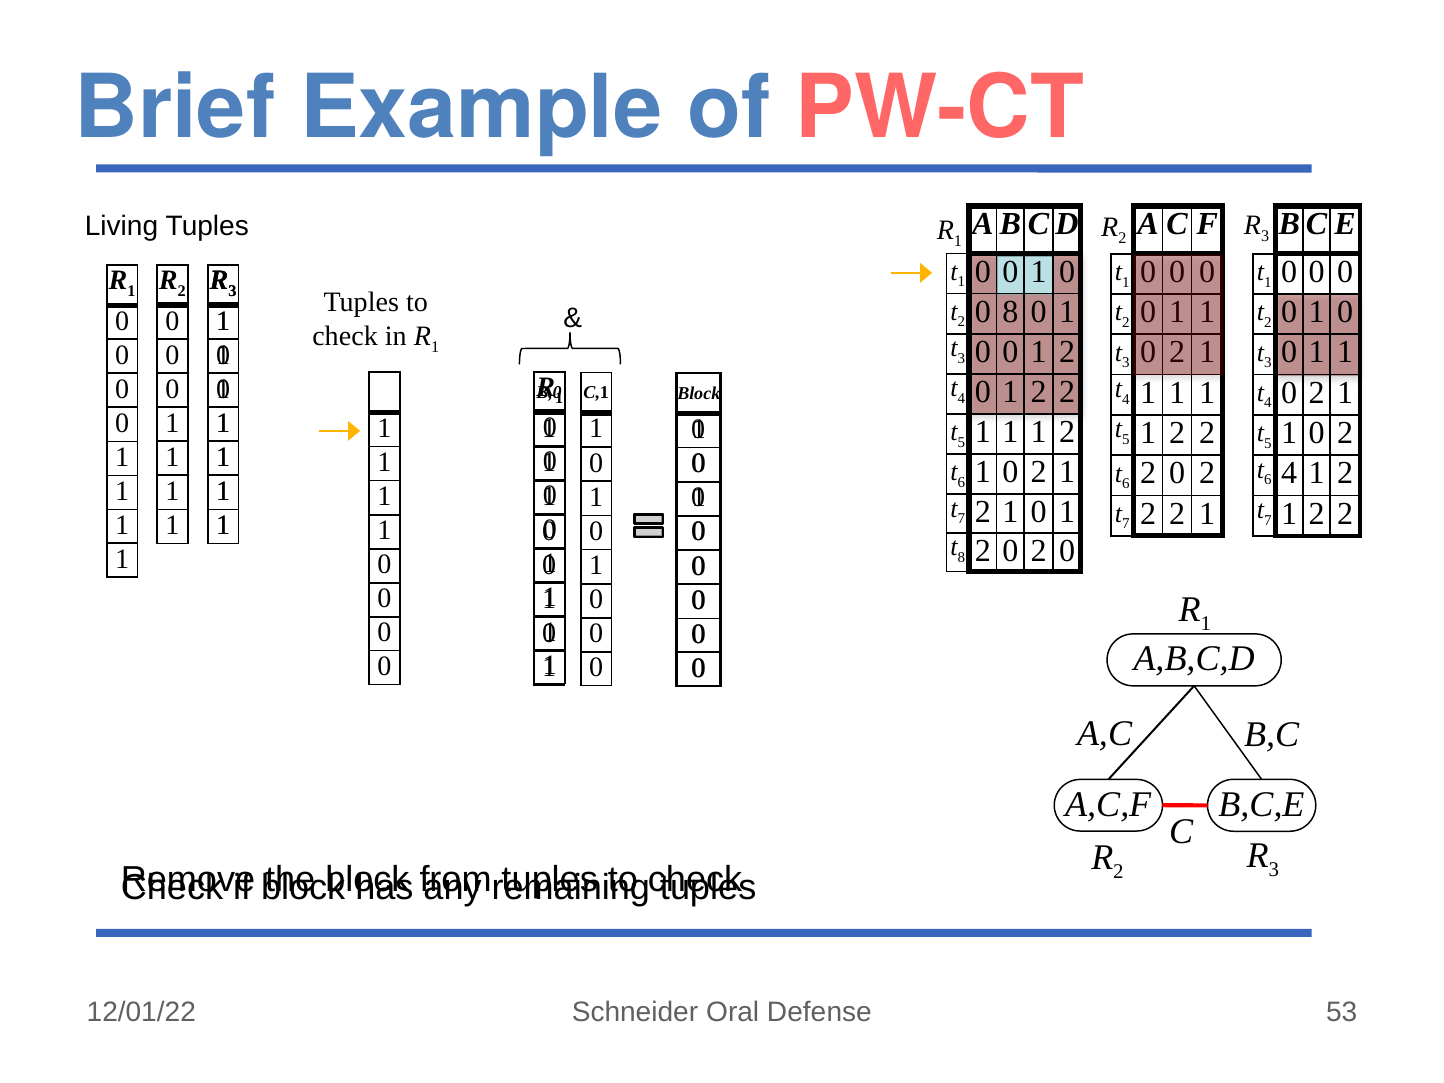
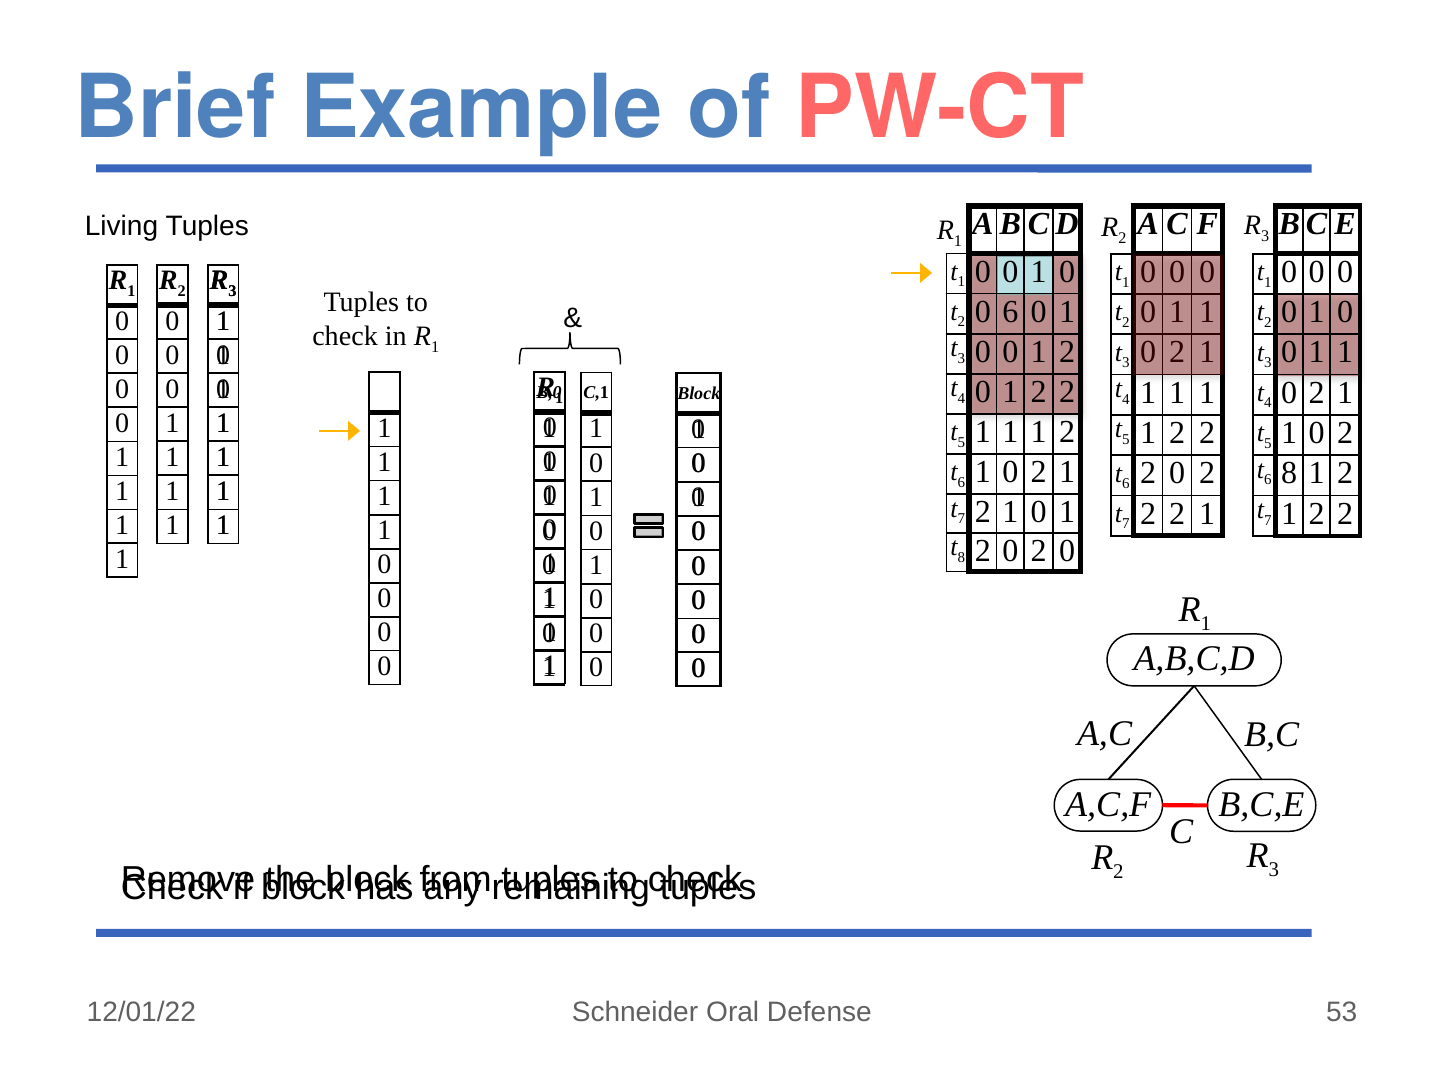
0 8: 8 -> 6 (1010, 312)
4: 4 -> 8 (1289, 473)
